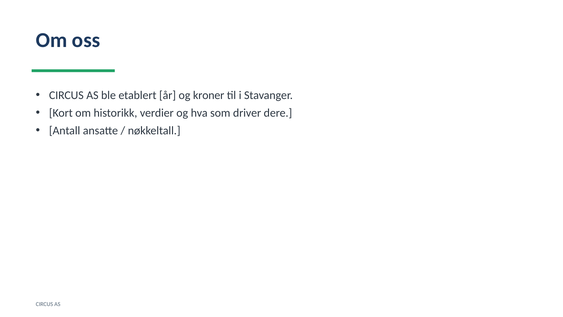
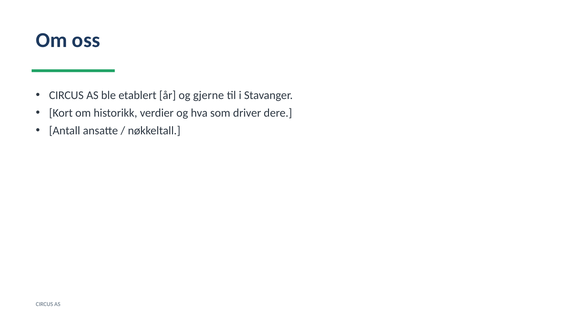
kroner: kroner -> gjerne (209, 95)
